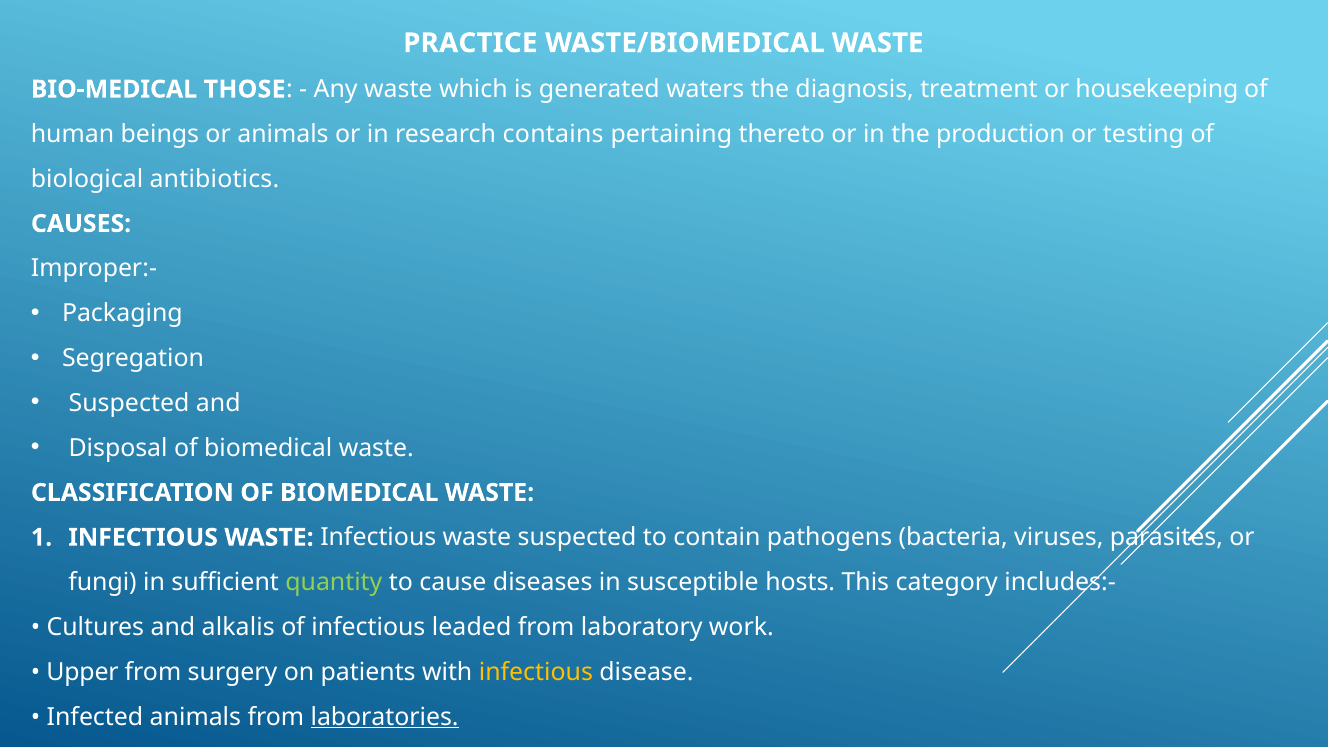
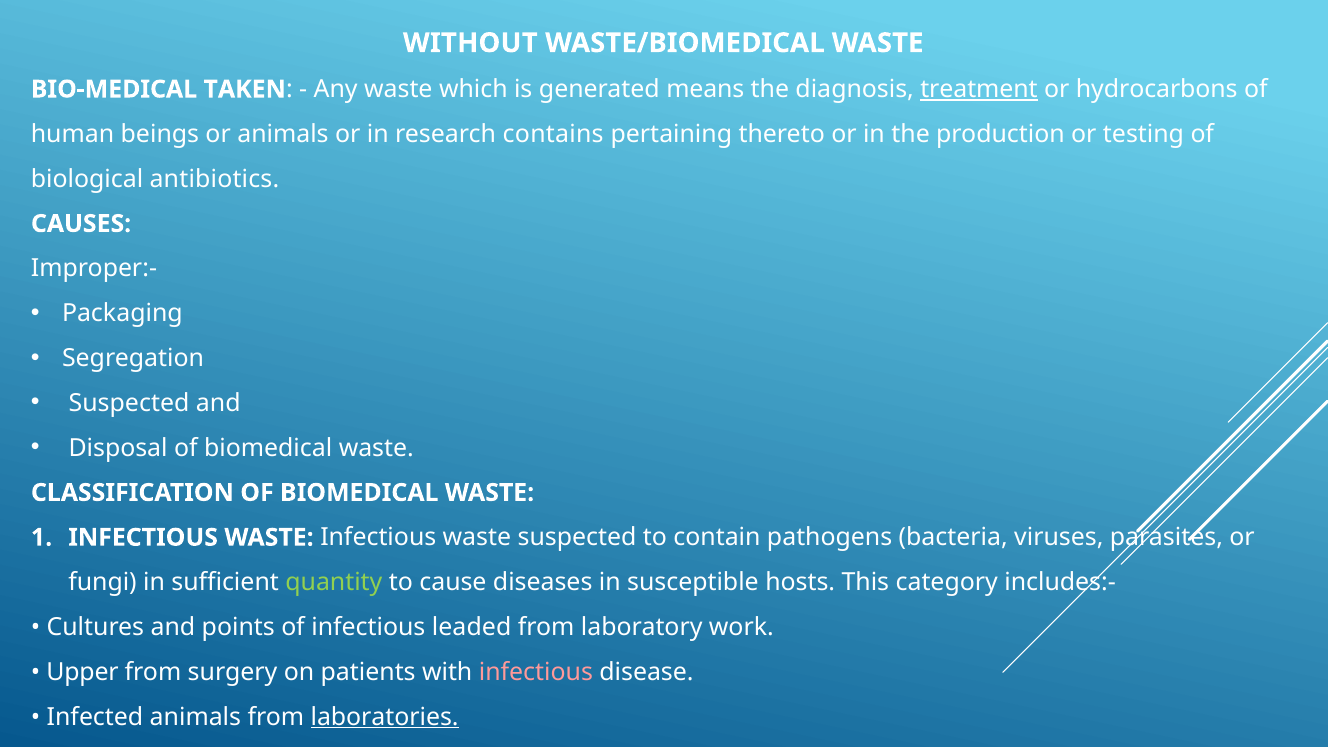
PRACTICE: PRACTICE -> WITHOUT (470, 43)
THOSE: THOSE -> TAKEN (245, 89)
waters: waters -> means (705, 89)
treatment underline: none -> present (979, 89)
housekeeping: housekeeping -> hydrocarbons (1157, 89)
alkalis: alkalis -> points (238, 627)
infectious colour: yellow -> pink (536, 672)
